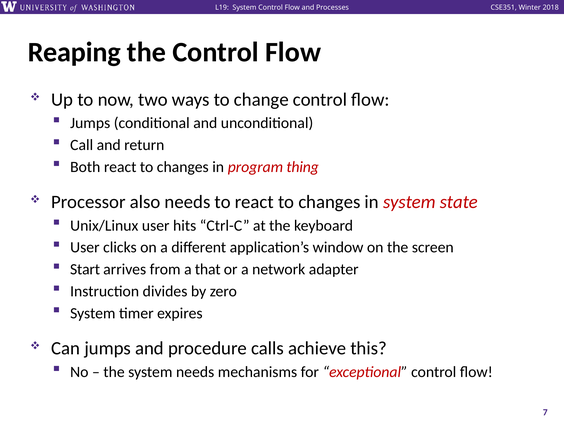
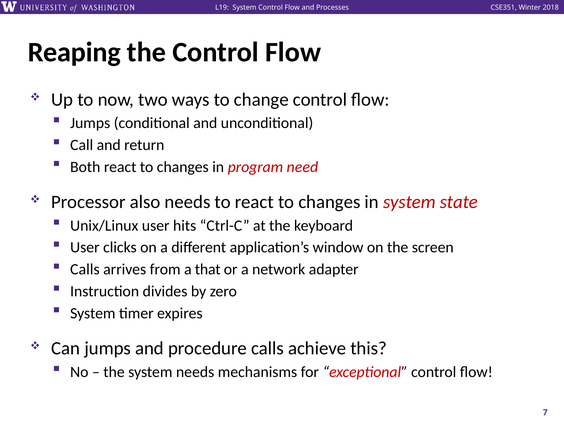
thing: thing -> need (302, 167)
Start: Start -> Calls (85, 269)
